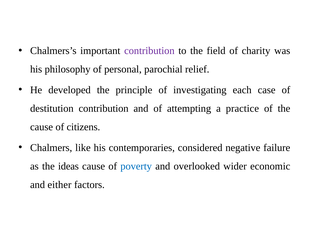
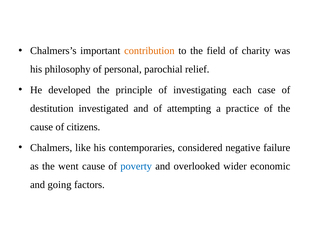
contribution colour: purple -> orange (149, 51)
destitution contribution: contribution -> investigated (104, 108)
ideas: ideas -> went (68, 166)
either: either -> going (60, 185)
